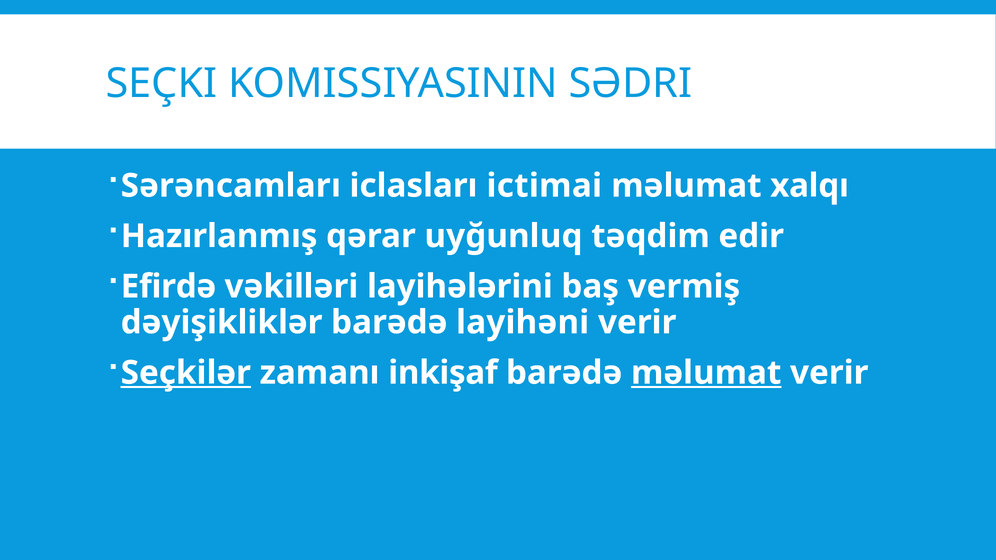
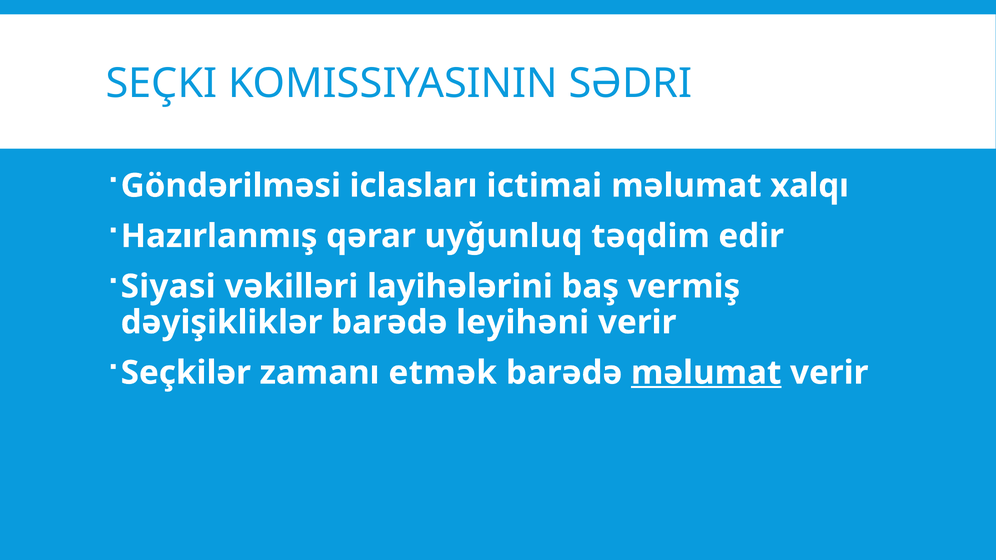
Sərəncamları: Sərəncamları -> Göndərilməsi (231, 186)
Efirdə: Efirdə -> Siyasi (168, 287)
layihəni: layihəni -> leyihəni (523, 323)
Seçkilər underline: present -> none (186, 373)
inkişaf: inkişaf -> etmək (443, 373)
